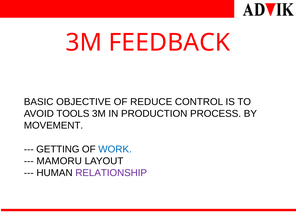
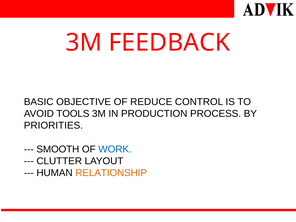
MOVEMENT: MOVEMENT -> PRIORITIES (53, 125)
GETTING: GETTING -> SMOOTH (58, 149)
MAMORU: MAMORU -> CLUTTER (59, 161)
RELATIONSHIP colour: purple -> orange (111, 173)
